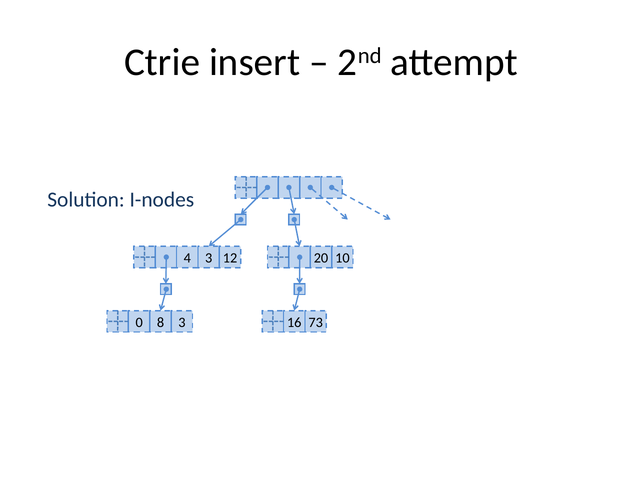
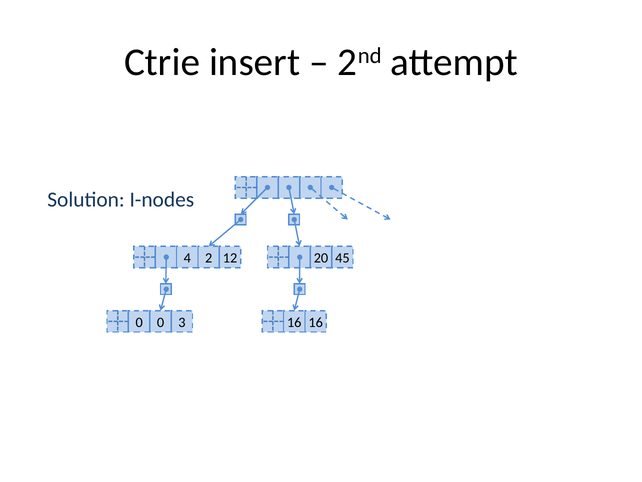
4 3: 3 -> 2 (209, 258)
10: 10 -> 45 (342, 258)
0 8: 8 -> 0 (161, 322)
16 73: 73 -> 16 (316, 322)
